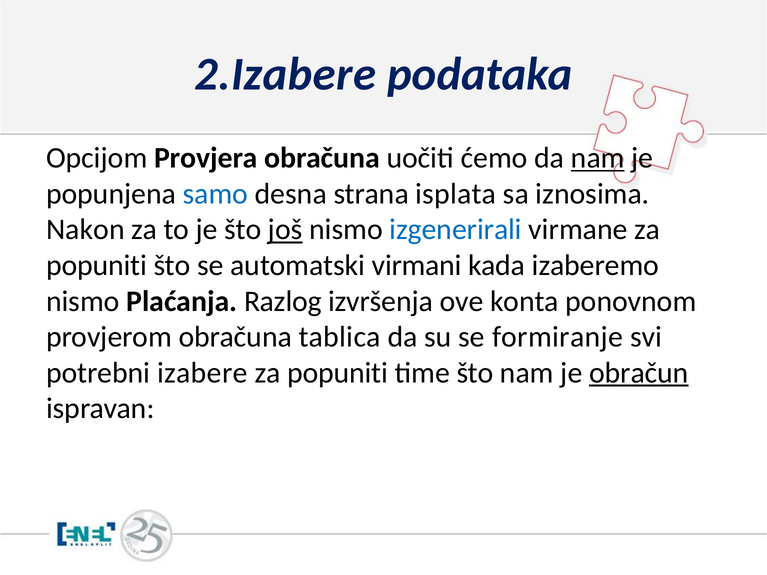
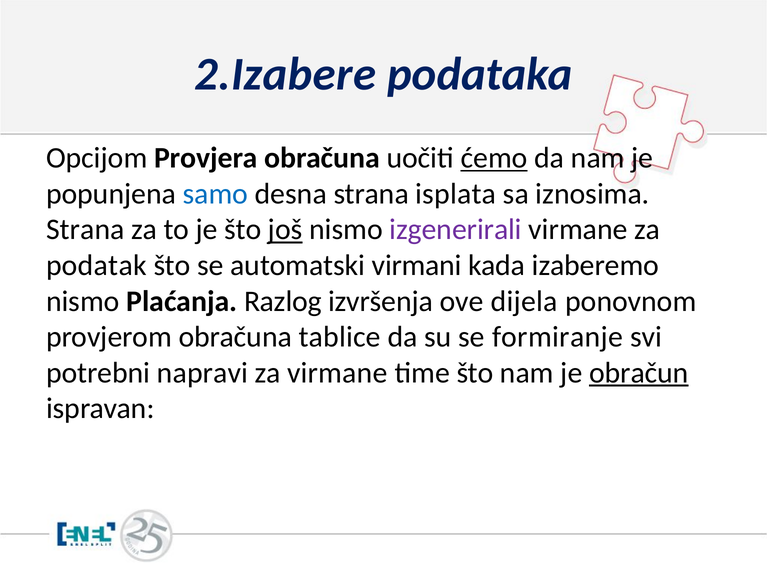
ćemo underline: none -> present (494, 158)
nam underline: present -> none (598, 158)
Nakon: Nakon -> Strana (85, 230)
izgenerirali colour: blue -> purple (456, 230)
popuniti: popuniti -> podatak (96, 265)
konta: konta -> dijela (524, 301)
tablica: tablica -> tablice (340, 337)
izabere: izabere -> napravi (202, 373)
popuniti: popuniti -> virmane (337, 373)
